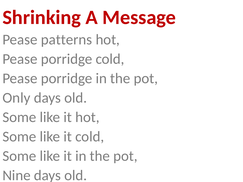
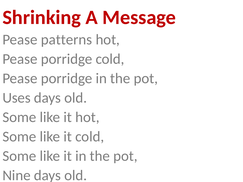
Only: Only -> Uses (17, 98)
